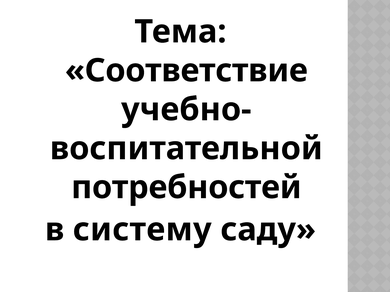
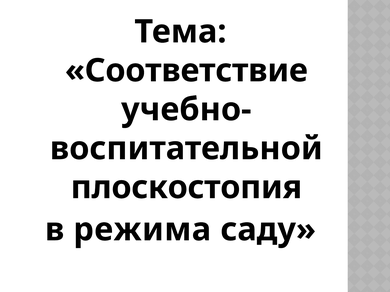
потребностей: потребностей -> плоскостопия (186, 188)
систему: систему -> режима (142, 230)
